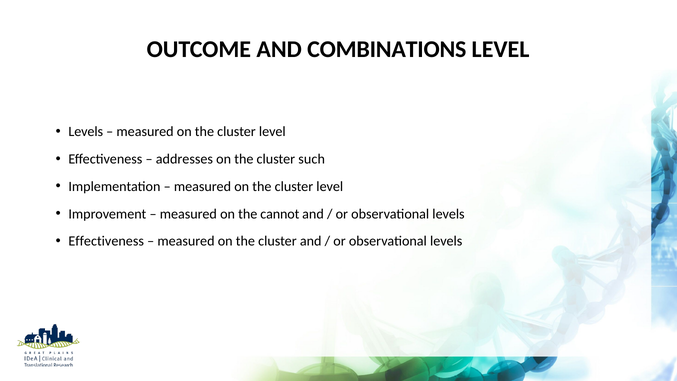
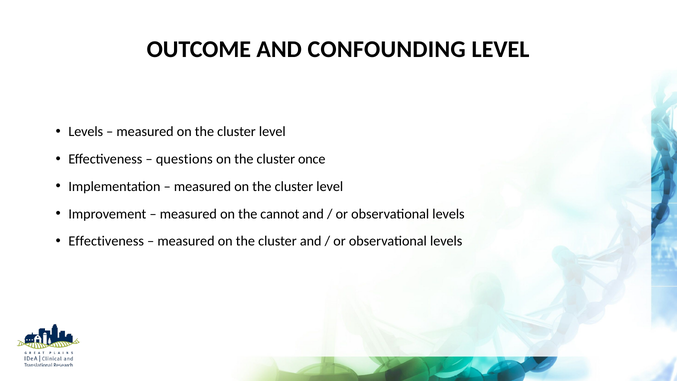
COMBINATIONS: COMBINATIONS -> CONFOUNDING (387, 49)
addresses: addresses -> questions (184, 159)
such: such -> once (312, 159)
